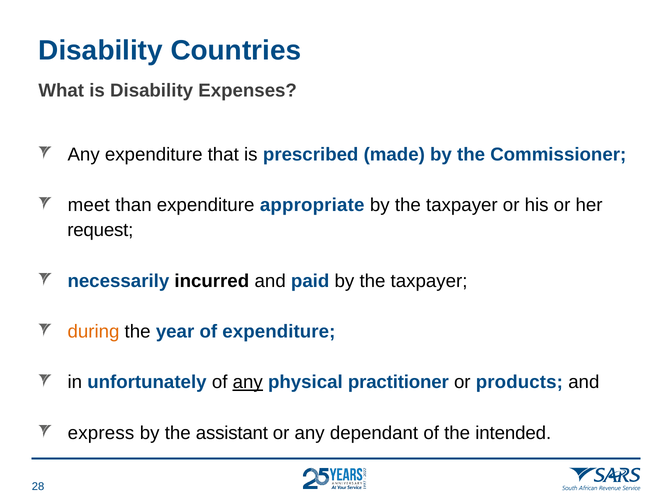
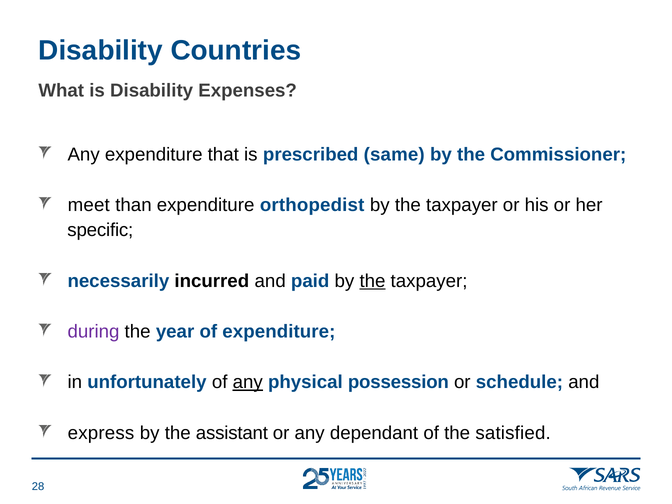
made: made -> same (394, 154)
appropriate: appropriate -> orthopedist (312, 205)
request: request -> specific (100, 230)
the underline: none -> present (372, 281)
during colour: orange -> purple (93, 332)
practitioner: practitioner -> possession (398, 382)
products: products -> schedule (519, 382)
intended: intended -> satisfied (513, 433)
